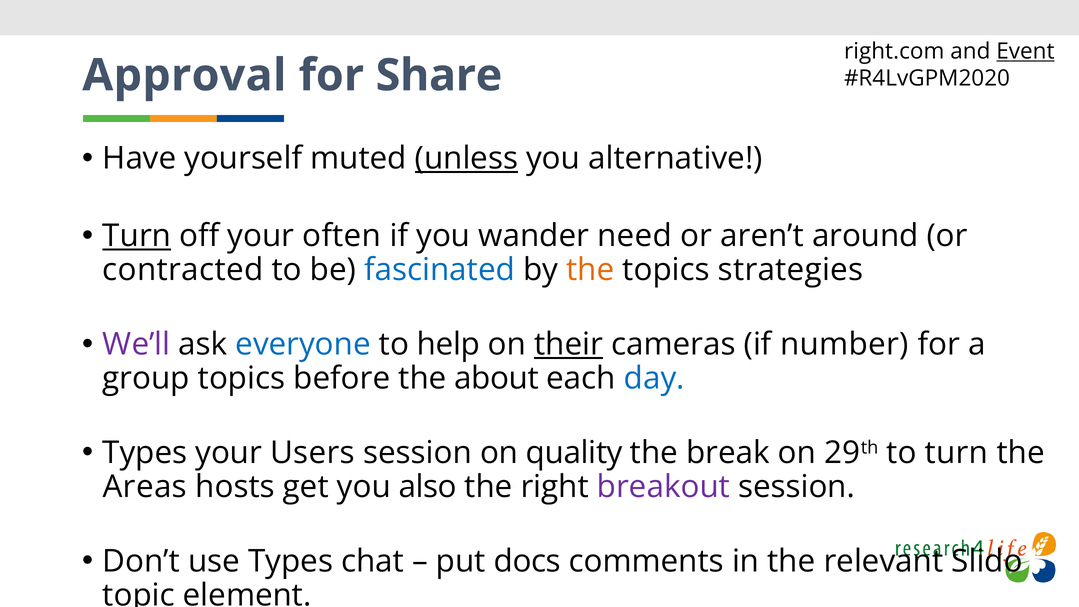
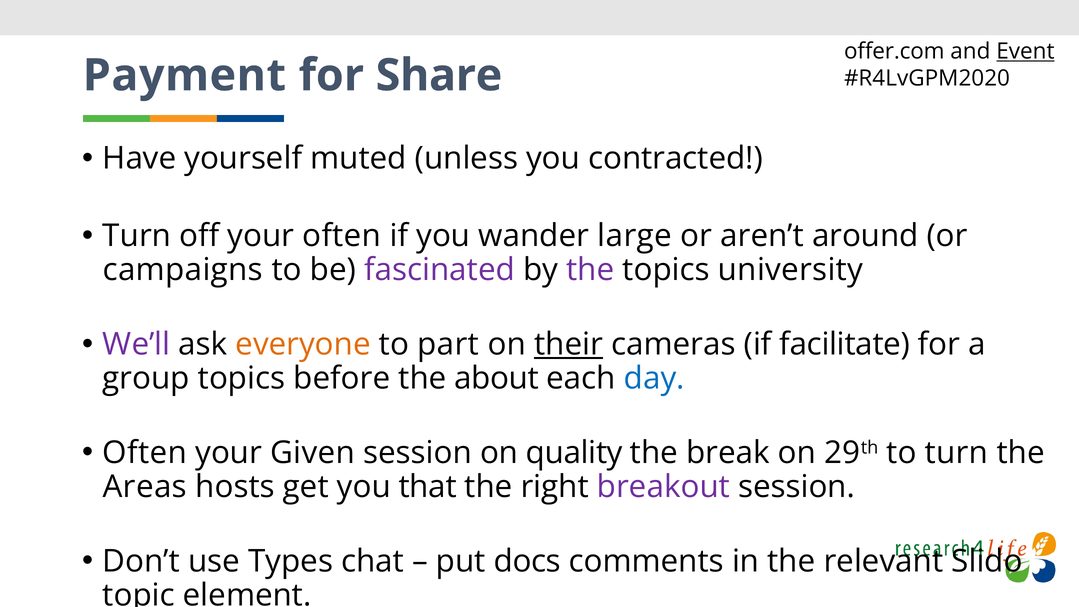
right.com: right.com -> offer.com (894, 51)
Approval: Approval -> Payment (184, 75)
unless underline: present -> none (466, 158)
alternative: alternative -> contracted (676, 158)
Turn underline: present -> none (137, 236)
need: need -> large (635, 236)
contracted: contracted -> campaigns (183, 270)
fascinated colour: blue -> purple (440, 270)
the colour: orange -> purple (590, 270)
strategies: strategies -> university (791, 270)
everyone colour: blue -> orange (303, 344)
help: help -> part (448, 344)
number: number -> facilitate (845, 344)
Types: Types -> Often (145, 453)
Users: Users -> Given (313, 453)
also: also -> that (428, 487)
